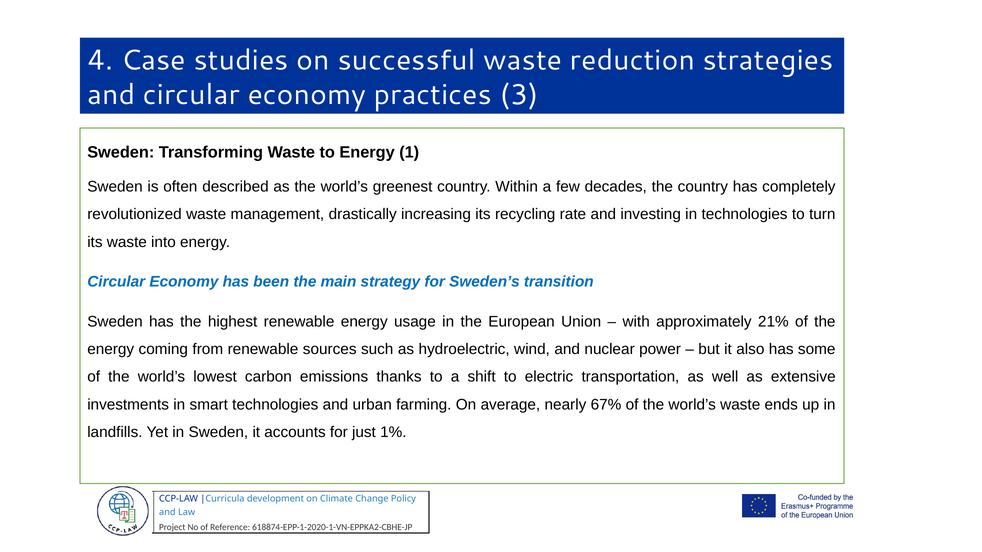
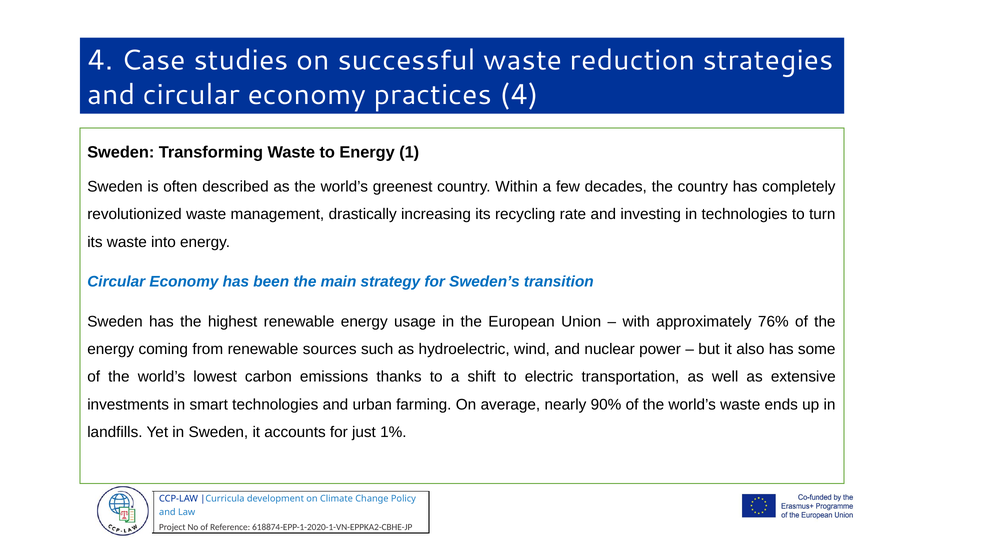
practices 3: 3 -> 4 (519, 95)
21%: 21% -> 76% (773, 322)
67%: 67% -> 90% (606, 405)
